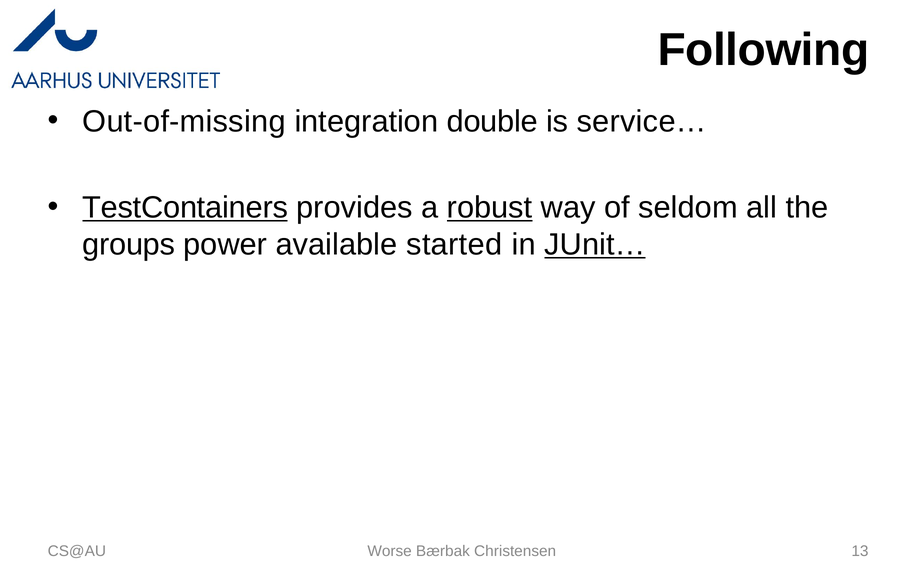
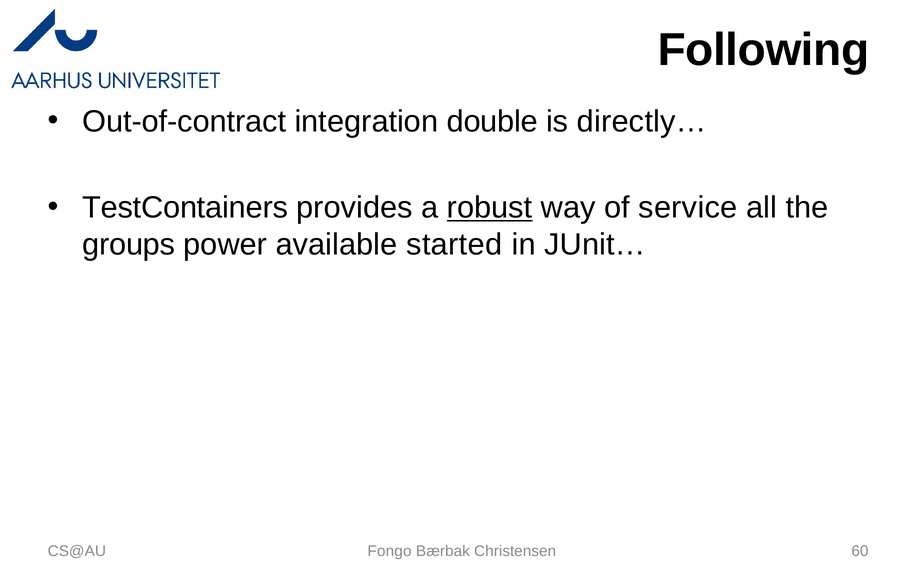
Out-of-missing: Out-of-missing -> Out-of-contract (184, 122)
service…: service… -> directly… (642, 122)
TestContainers underline: present -> none (185, 208)
seldom: seldom -> service (688, 208)
JUnit… underline: present -> none (595, 245)
Worse: Worse -> Fongo (389, 552)
13: 13 -> 60 (860, 552)
